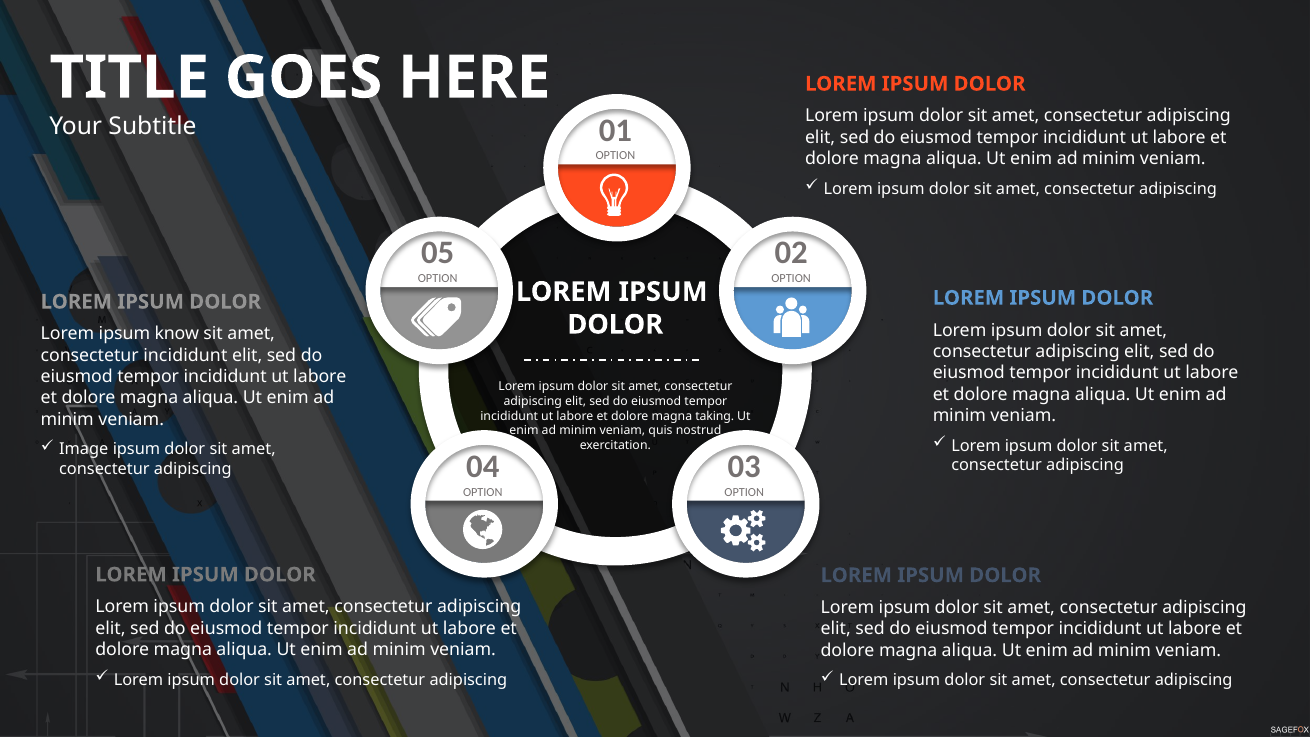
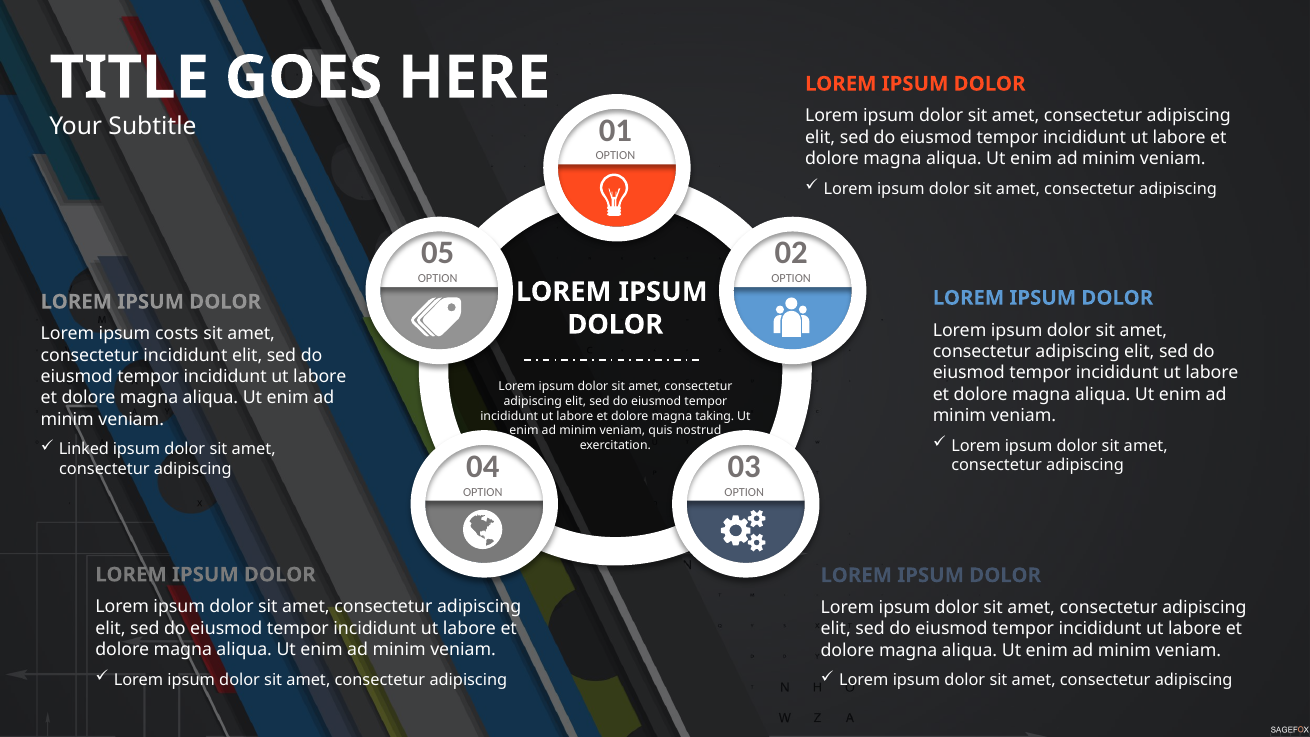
know: know -> costs (177, 334)
Image: Image -> Linked (84, 449)
